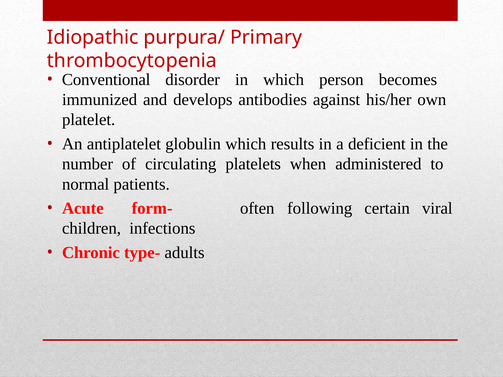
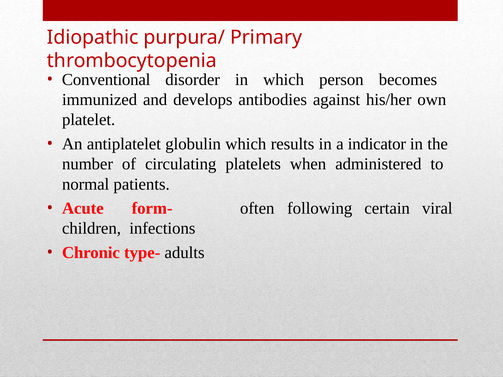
deficient: deficient -> indicator (377, 144)
